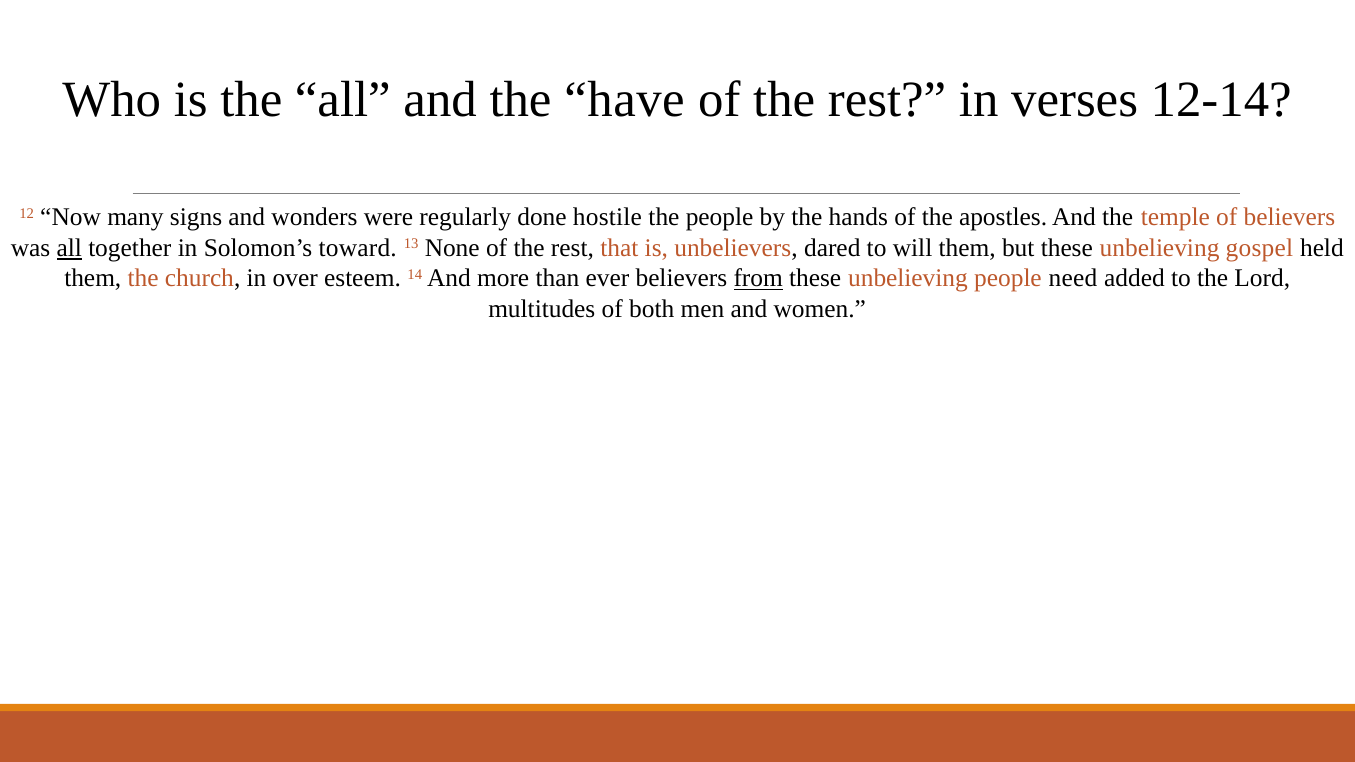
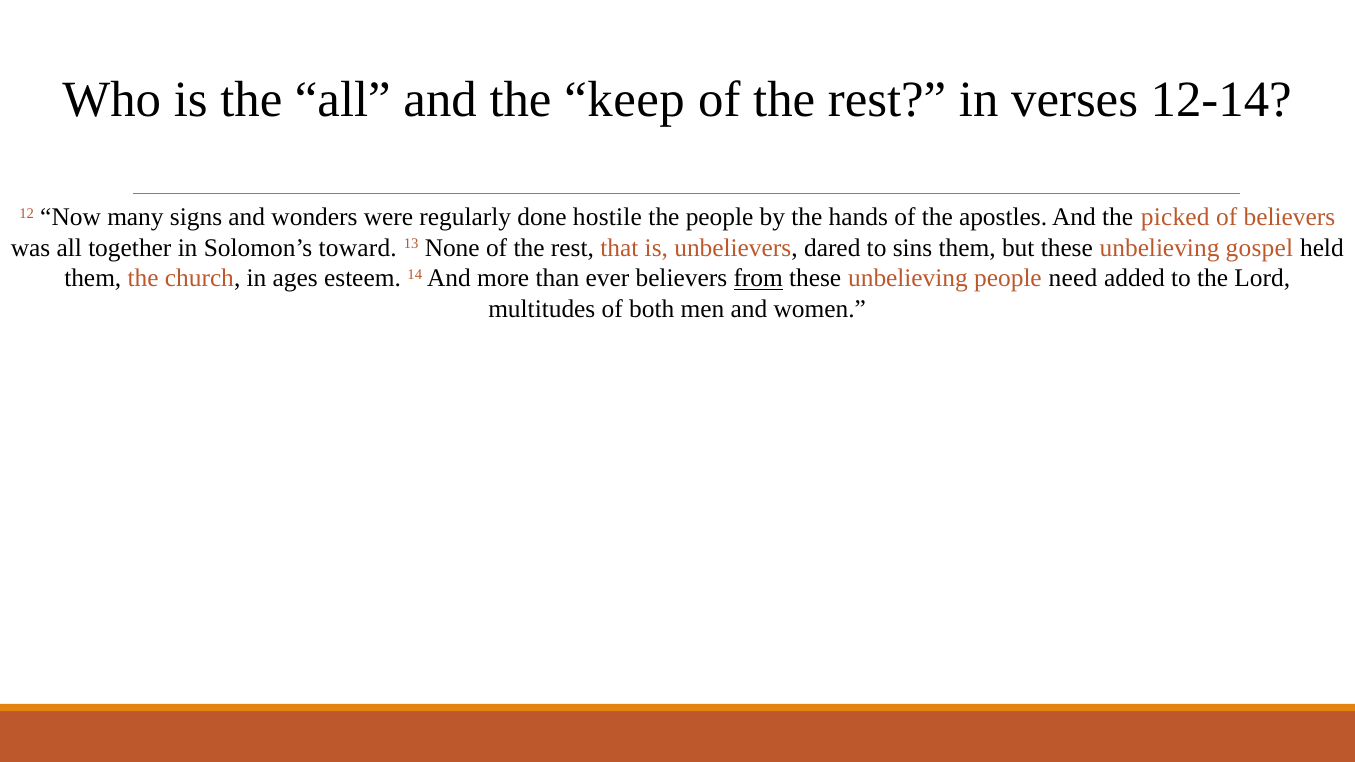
have: have -> keep (625, 100)
temple: temple -> picked (1175, 217)
all underline: present -> none (69, 248)
will: will -> sins (913, 248)
over: over -> ages (295, 278)
